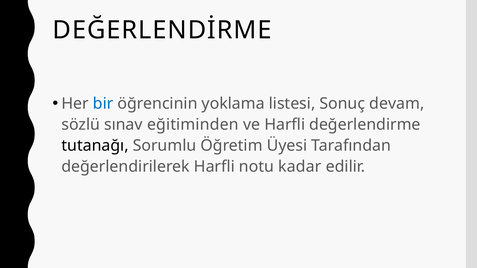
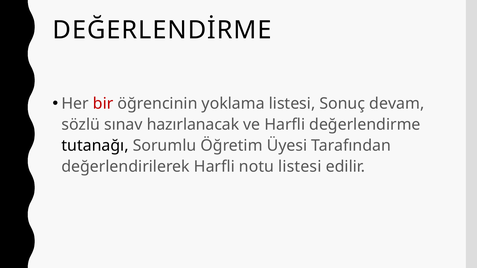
bir colour: blue -> red (103, 104)
eğitiminden: eğitiminden -> hazırlanacak (193, 125)
notu kadar: kadar -> listesi (300, 167)
